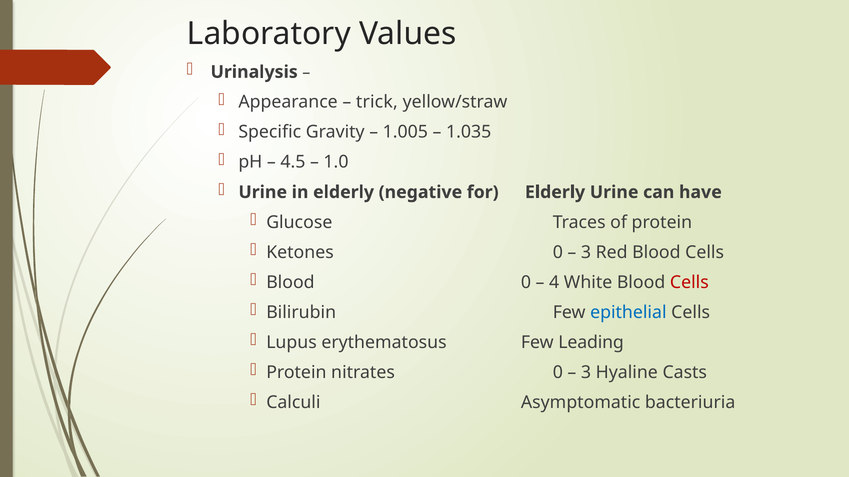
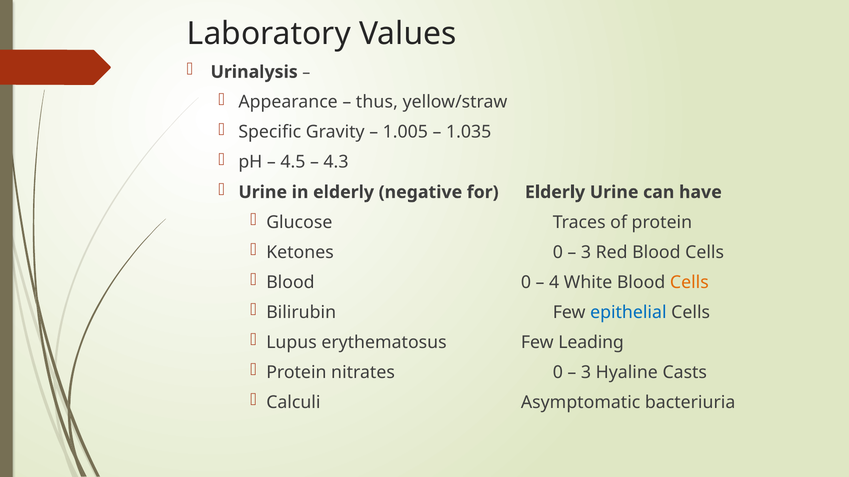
trick: trick -> thus (377, 102)
1.0: 1.0 -> 4.3 (336, 162)
Cells colour: red -> orange (689, 283)
